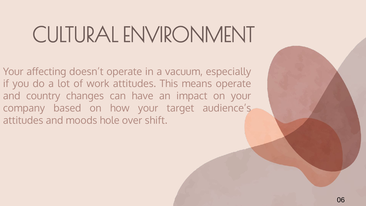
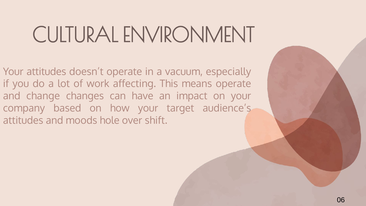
Your affecting: affecting -> attitudes (46, 72)
work attitudes: attitudes -> affecting (134, 84)
country: country -> change (43, 96)
